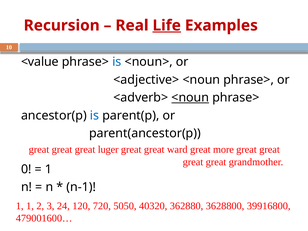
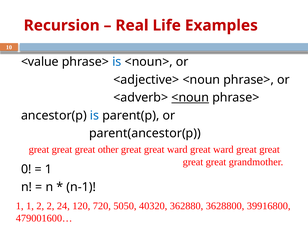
Life underline: present -> none (167, 25)
luger: luger -> other (108, 150)
more: more -> ward (223, 150)
2 3: 3 -> 2 (51, 206)
